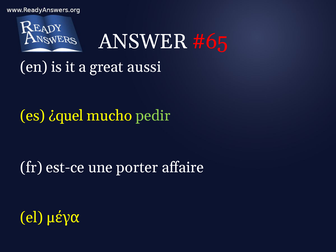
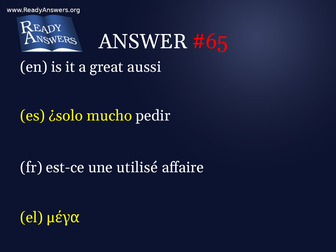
¿quel: ¿quel -> ¿solo (66, 116)
pedir colour: light green -> white (153, 116)
porter: porter -> utilisé (137, 167)
